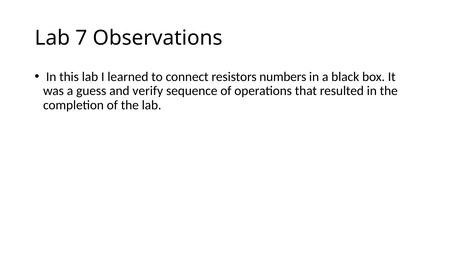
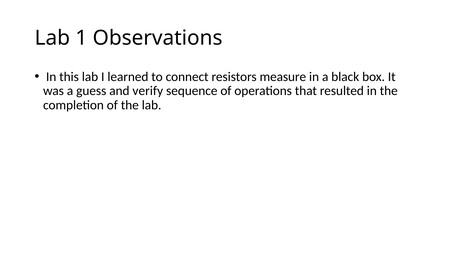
7: 7 -> 1 (81, 38)
numbers: numbers -> measure (283, 77)
